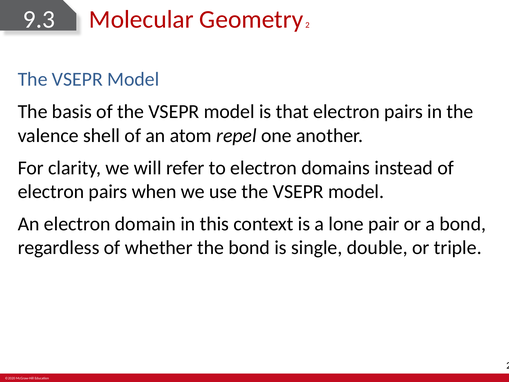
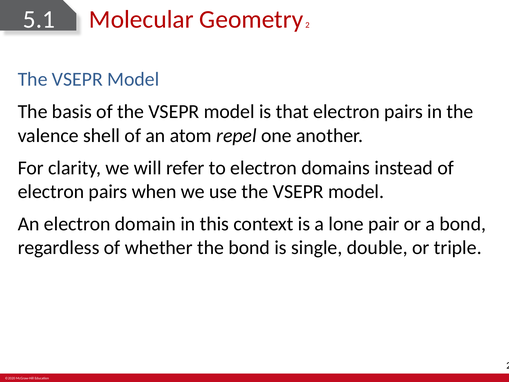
9.3: 9.3 -> 5.1 (39, 20)
